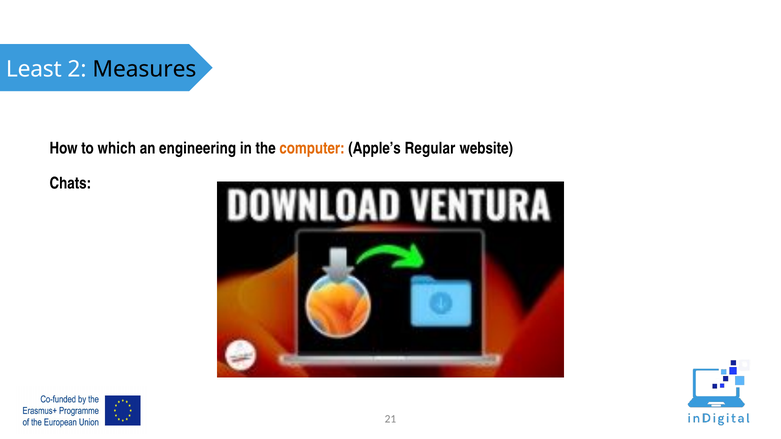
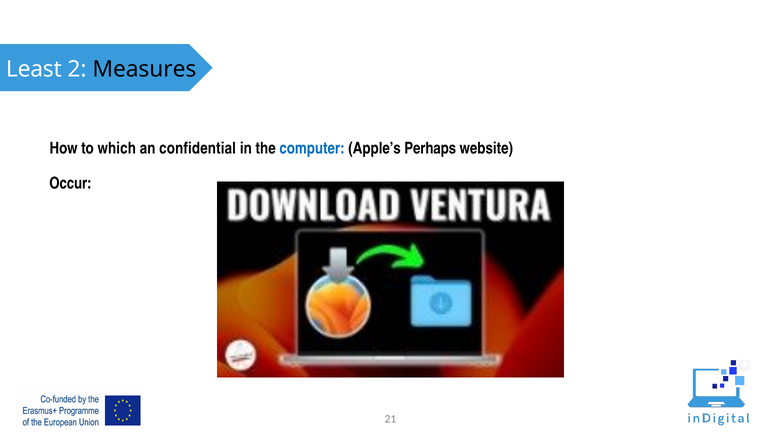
engineering: engineering -> confidential (198, 149)
computer colour: orange -> blue (312, 149)
Regular: Regular -> Perhaps (430, 149)
Chats: Chats -> Occur (70, 184)
